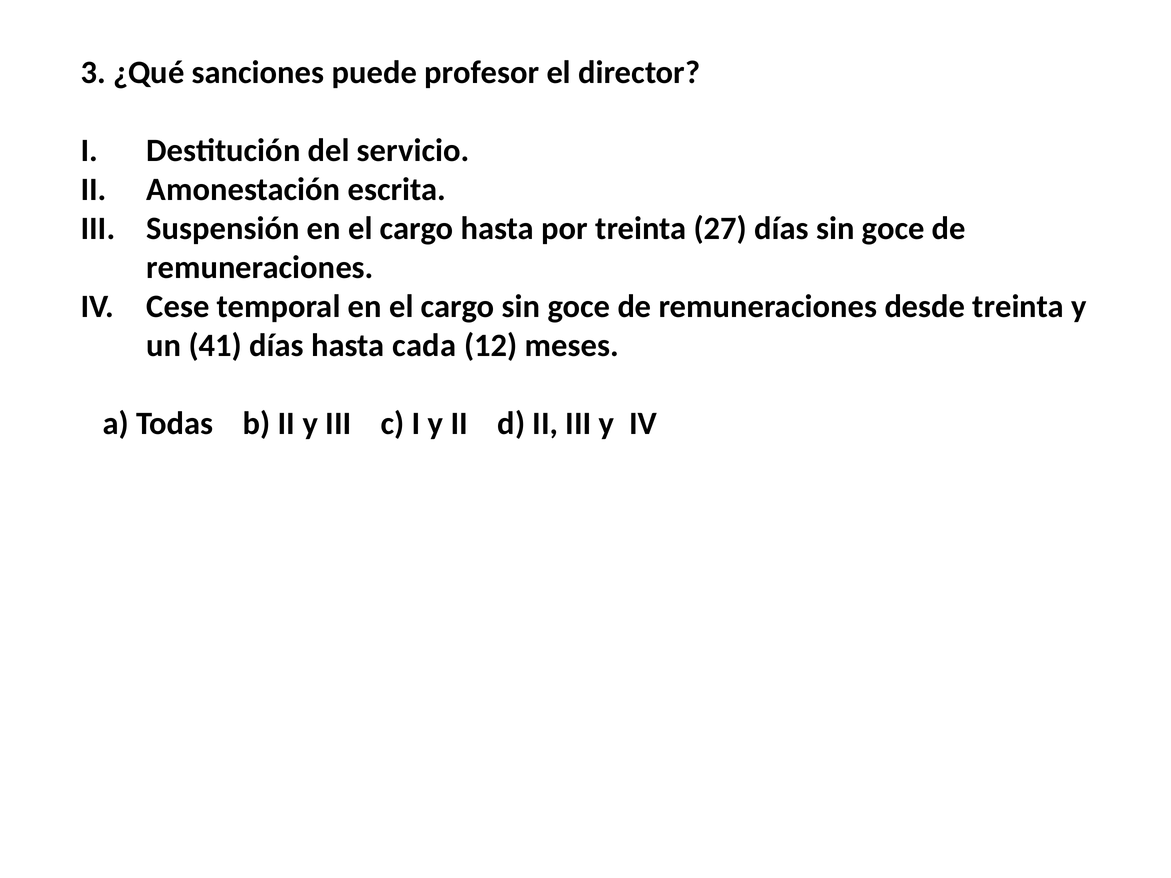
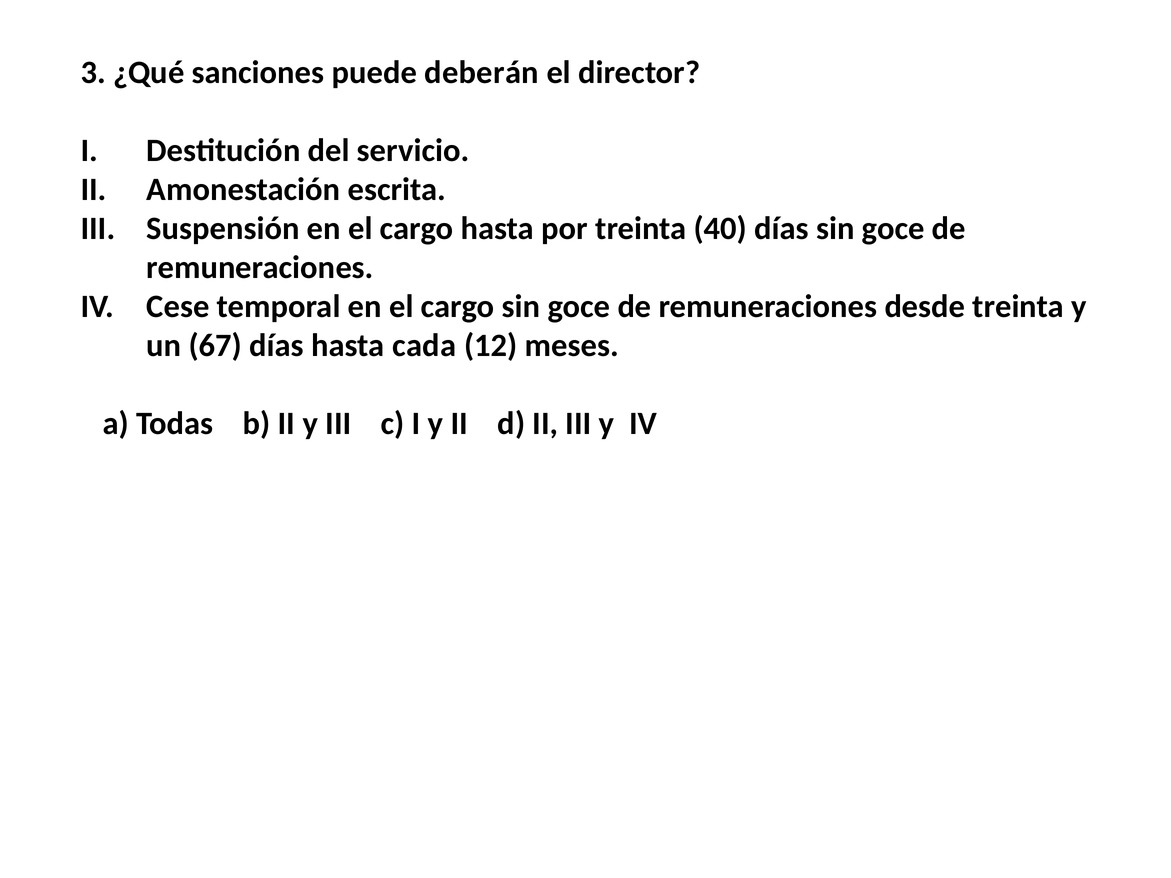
profesor: profesor -> deberán (482, 72)
27: 27 -> 40 (720, 228)
41: 41 -> 67 (215, 346)
